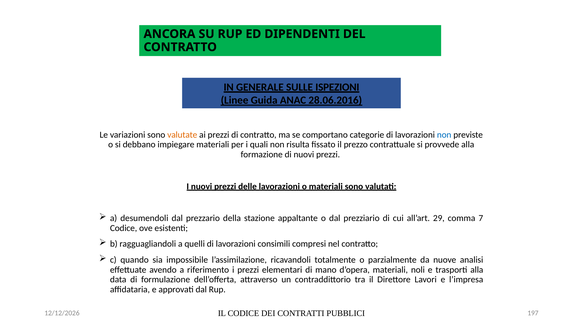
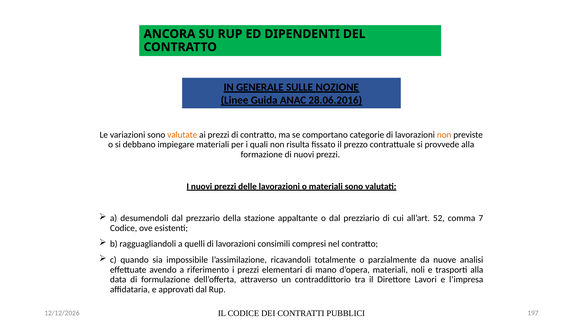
ISPEZIONI: ISPEZIONI -> NOZIONE (337, 87)
non colour: blue -> orange (444, 135)
29: 29 -> 52 (439, 218)
